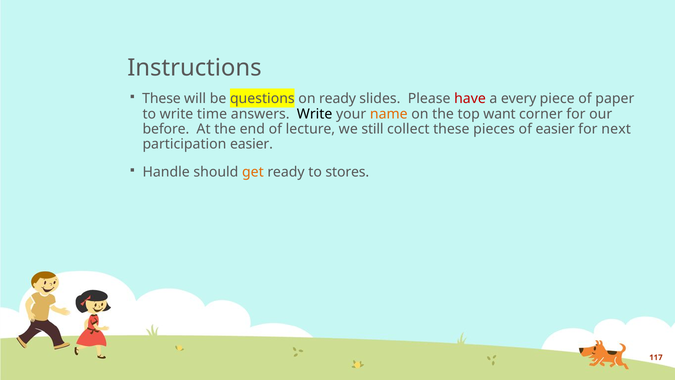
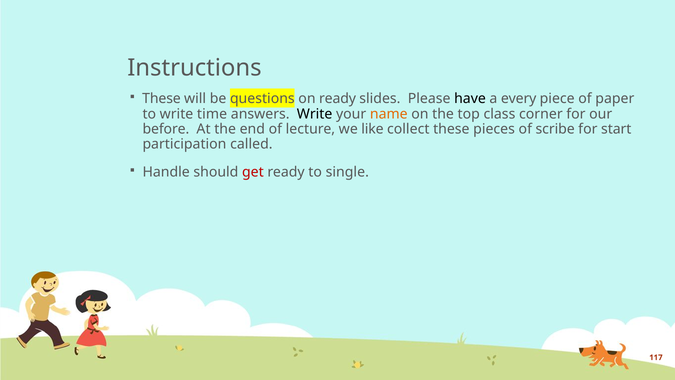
have colour: red -> black (470, 99)
want: want -> class (499, 114)
still: still -> like (373, 129)
of easier: easier -> scribe (555, 129)
next: next -> start (616, 129)
participation easier: easier -> called (251, 144)
get colour: orange -> red (253, 172)
stores: stores -> single (347, 172)
